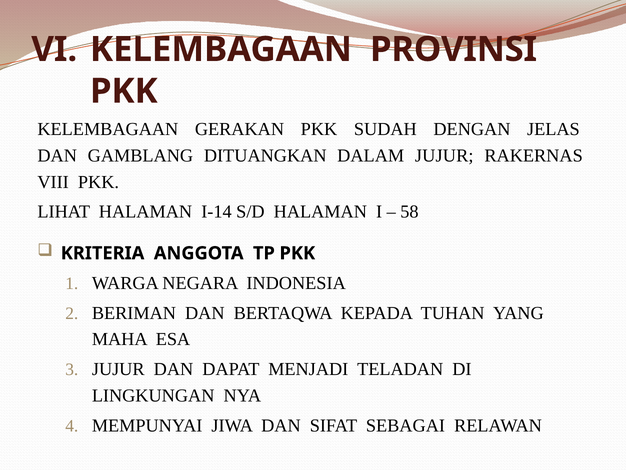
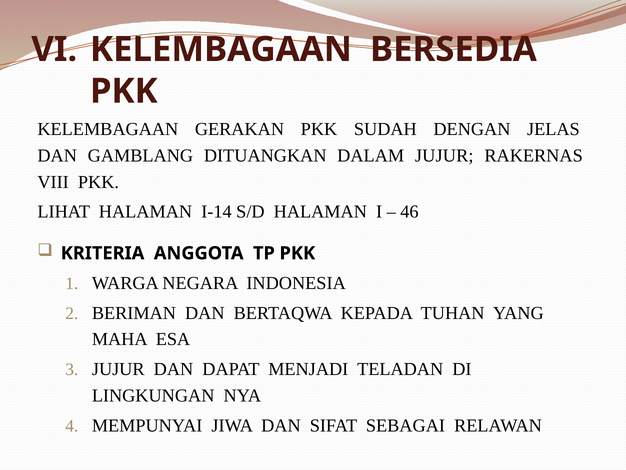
PROVINSI: PROVINSI -> BERSEDIA (453, 49)
58: 58 -> 46 (409, 212)
